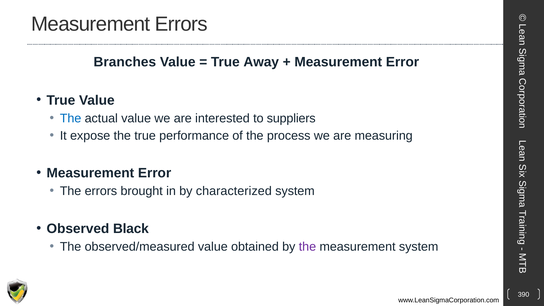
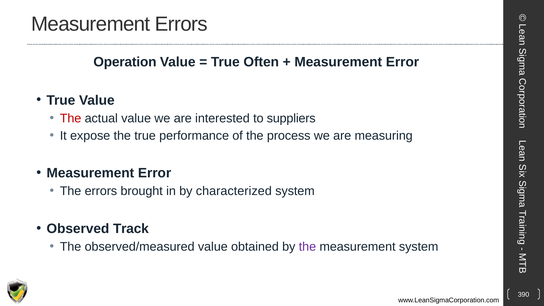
Branches: Branches -> Operation (125, 62)
Away: Away -> Often (261, 62)
The colour: blue -> red (71, 118)
Black: Black -> Track (131, 229)
